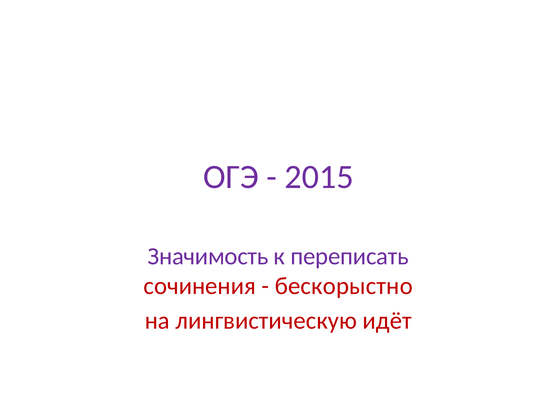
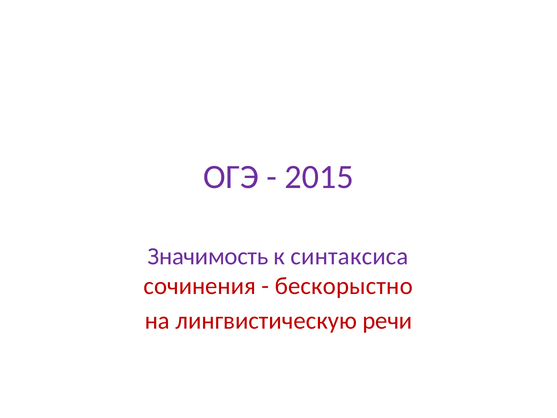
переписать: переписать -> синтаксиса (350, 256)
идёт: идёт -> речи (387, 320)
